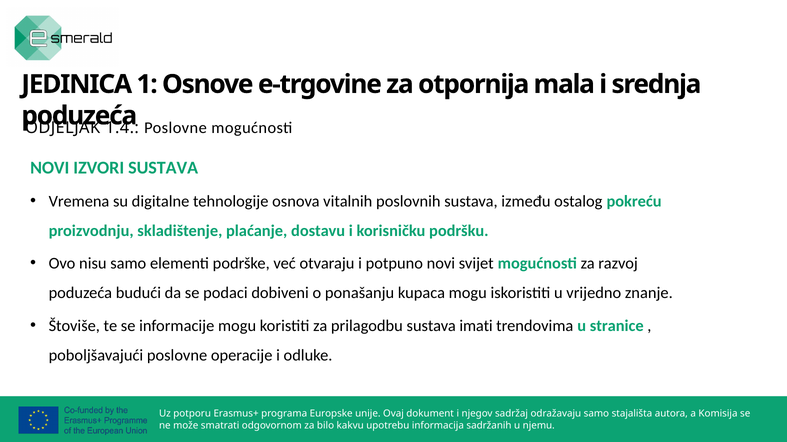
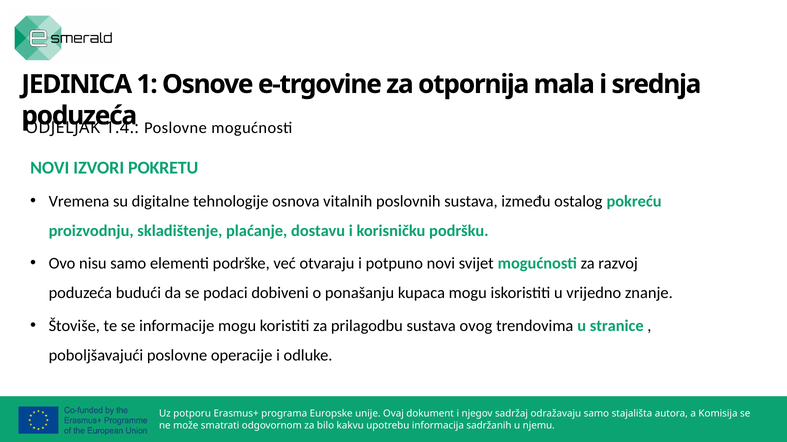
IZVORI SUSTAVA: SUSTAVA -> POKRETU (163, 168)
imati: imati -> ovog (476, 326)
